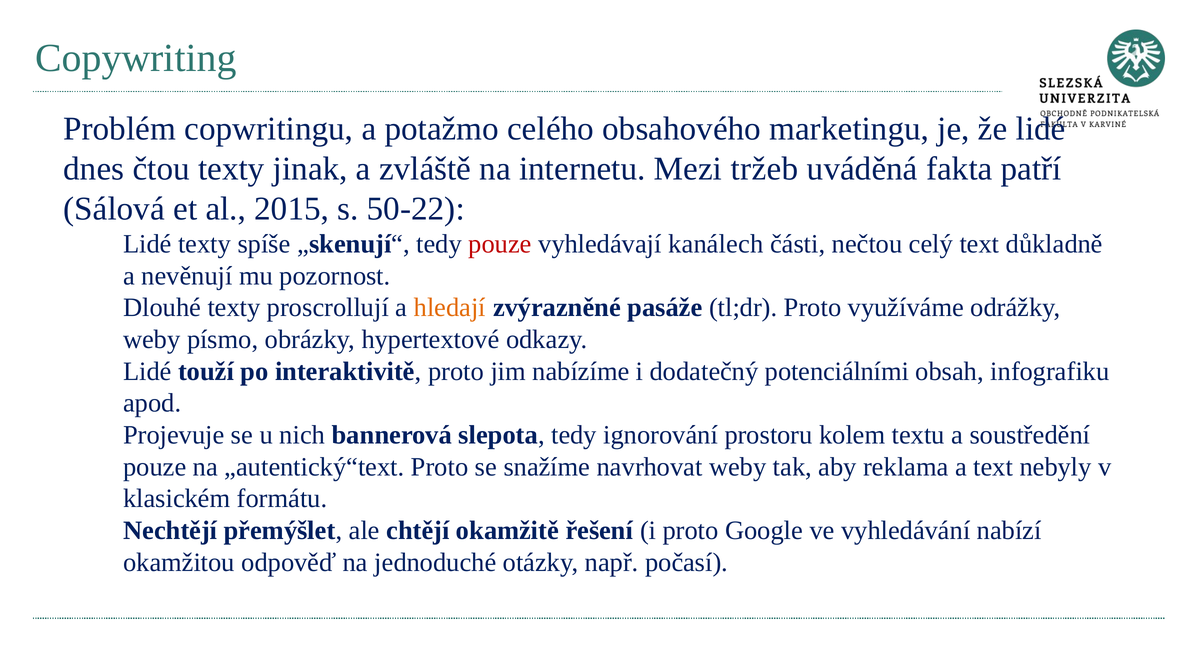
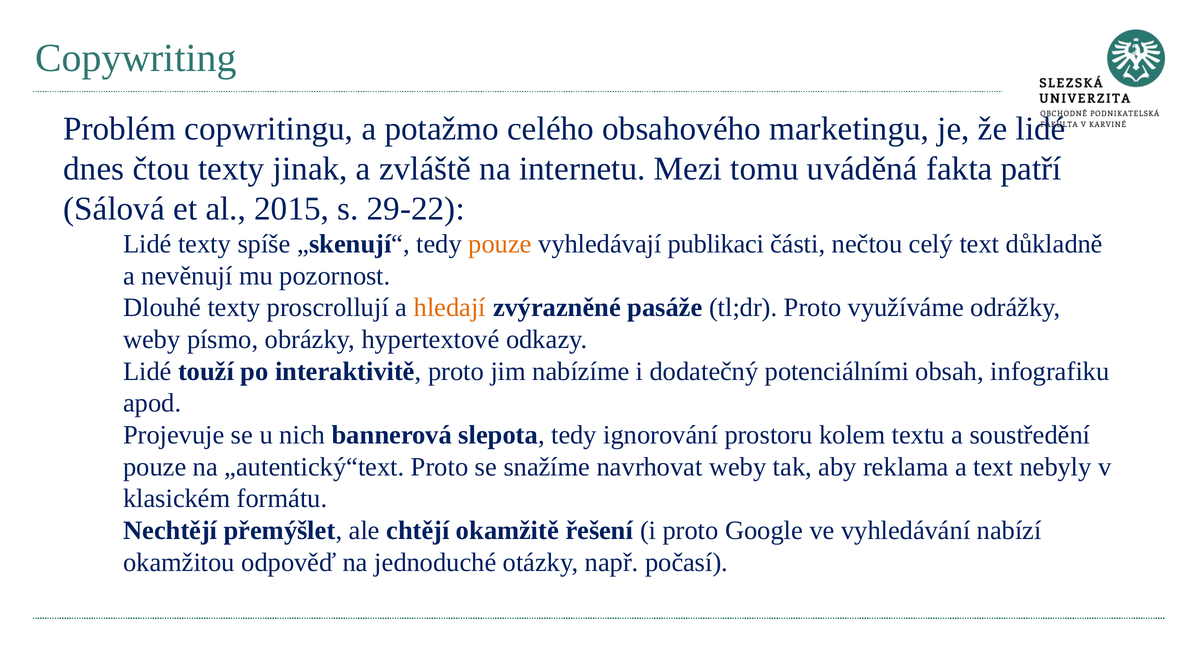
tržeb: tržeb -> tomu (765, 169)
50-22: 50-22 -> 29-22 (416, 209)
pouze colour: red -> orange (500, 244)
kanálech: kanálech -> publikaci (716, 244)
